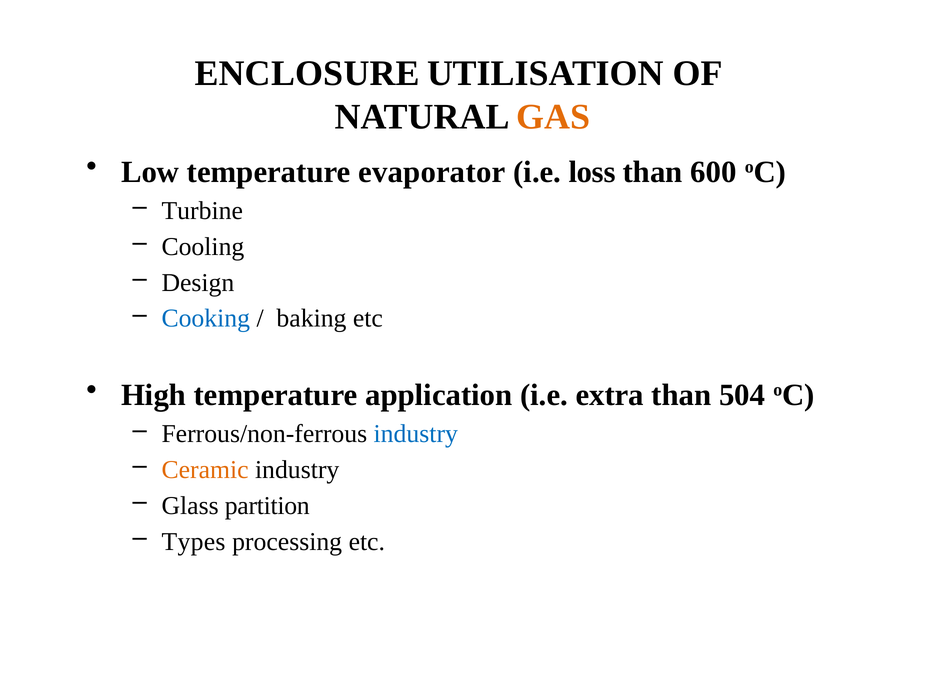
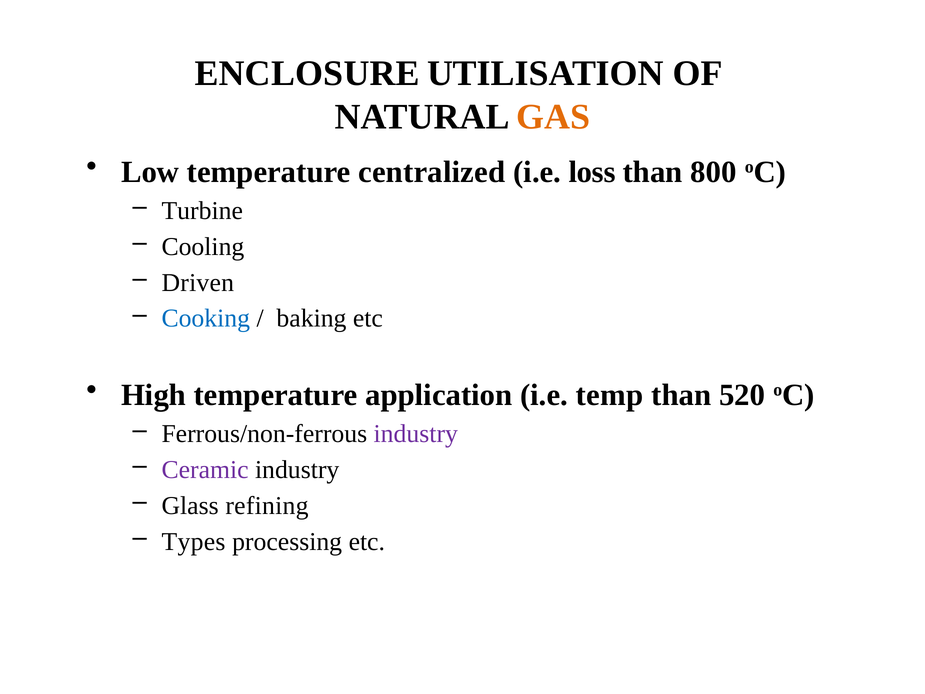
evaporator: evaporator -> centralized (432, 172)
600: 600 -> 800 (713, 172)
Design: Design -> Driven (198, 282)
extra: extra -> temp (610, 395)
504: 504 -> 520 (742, 395)
industry colour: blue -> purple (416, 434)
Ceramic colour: orange -> purple (205, 469)
partition: partition -> refining (267, 505)
